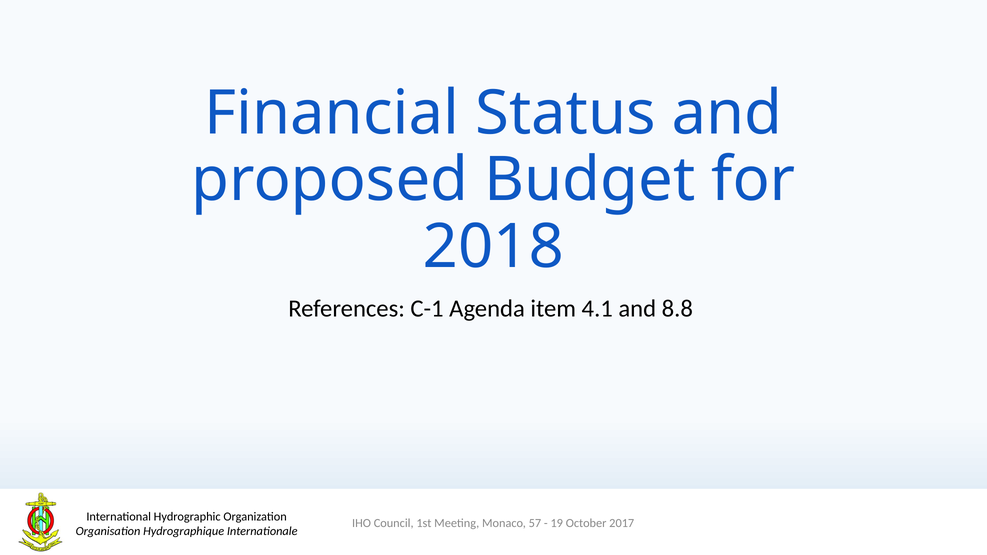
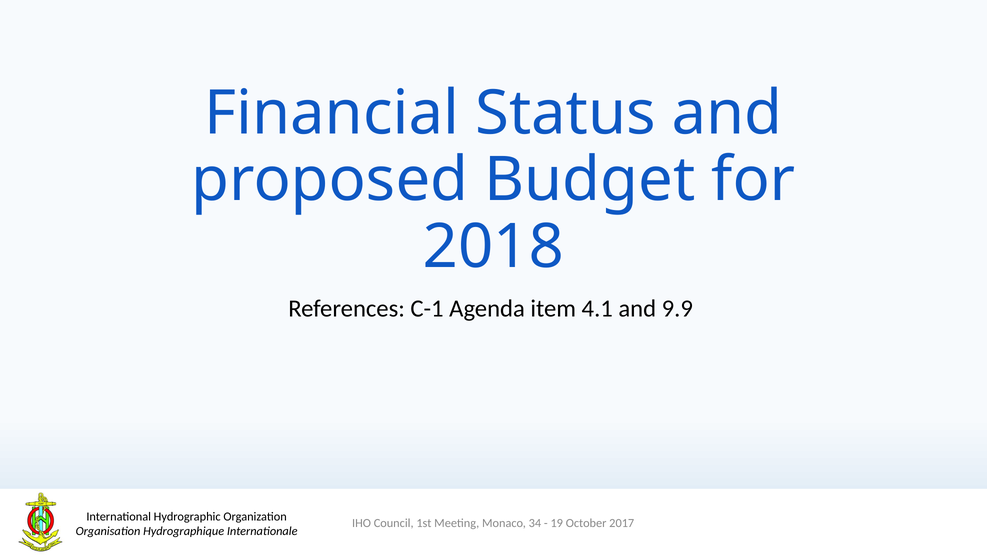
8.8: 8.8 -> 9.9 (677, 308)
57: 57 -> 34 (535, 524)
